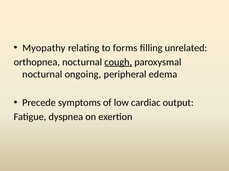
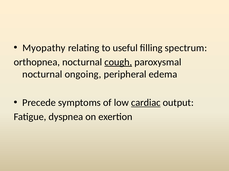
forms: forms -> useful (125, 48)
unrelated: unrelated -> spectrum (186, 48)
cardiac underline: none -> present (146, 103)
